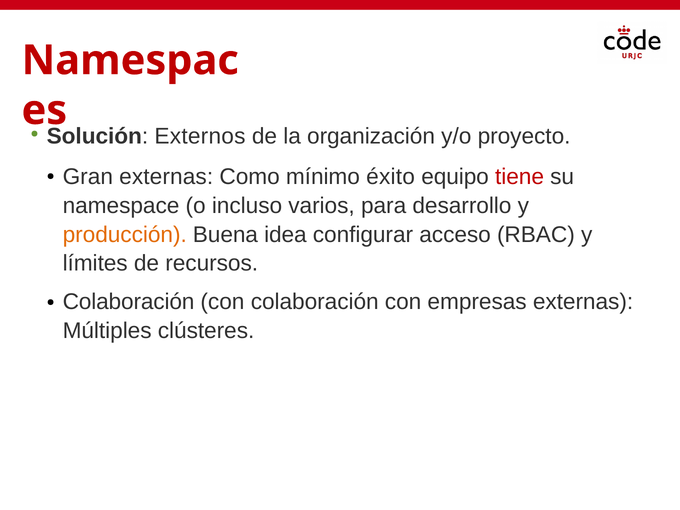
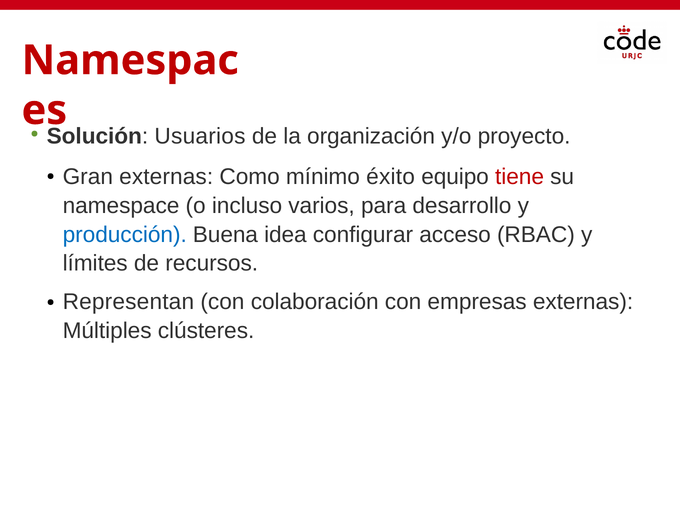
Externos: Externos -> Usuarios (200, 136)
producción colour: orange -> blue (125, 235)
Colaboración: Colaboración -> Representan (128, 302)
